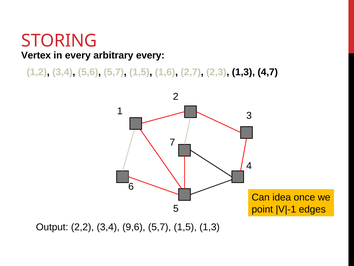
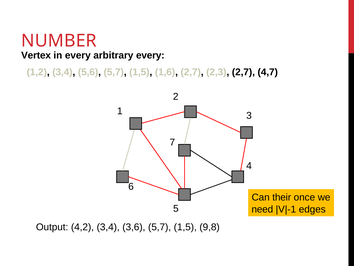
STORING: STORING -> NUMBER (59, 41)
2,3 1,3: 1,3 -> 2,7 (243, 72)
idea: idea -> their (282, 197)
point: point -> need (262, 209)
2,2: 2,2 -> 4,2 (82, 227)
9,6: 9,6 -> 3,6 (134, 227)
1,5 1,3: 1,3 -> 9,8 (210, 227)
